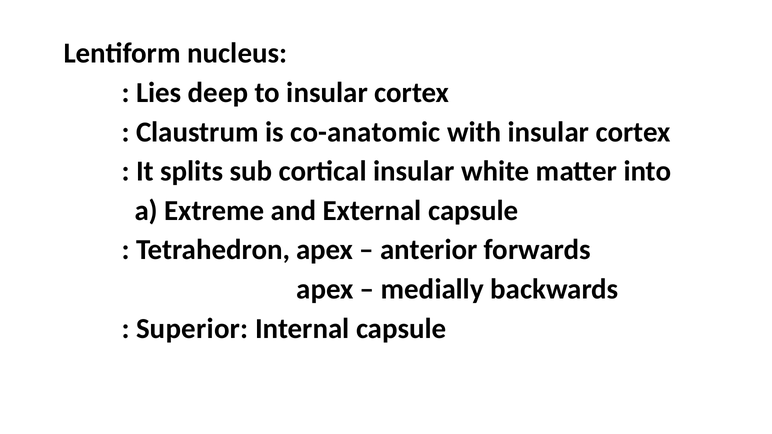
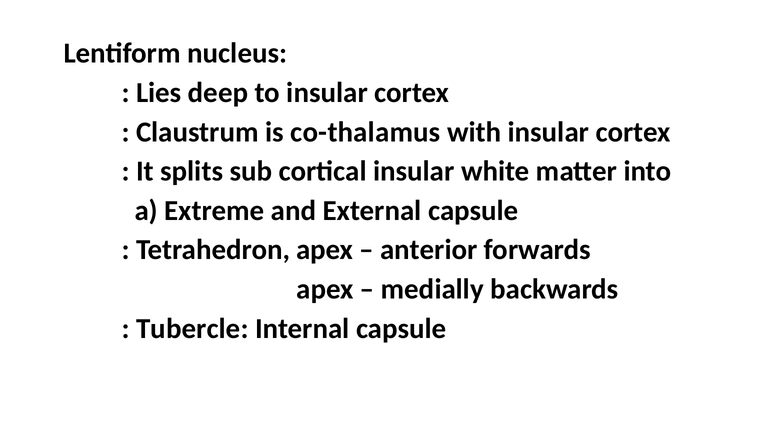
co-anatomic: co-anatomic -> co-thalamus (365, 132)
Superior: Superior -> Tubercle (192, 329)
